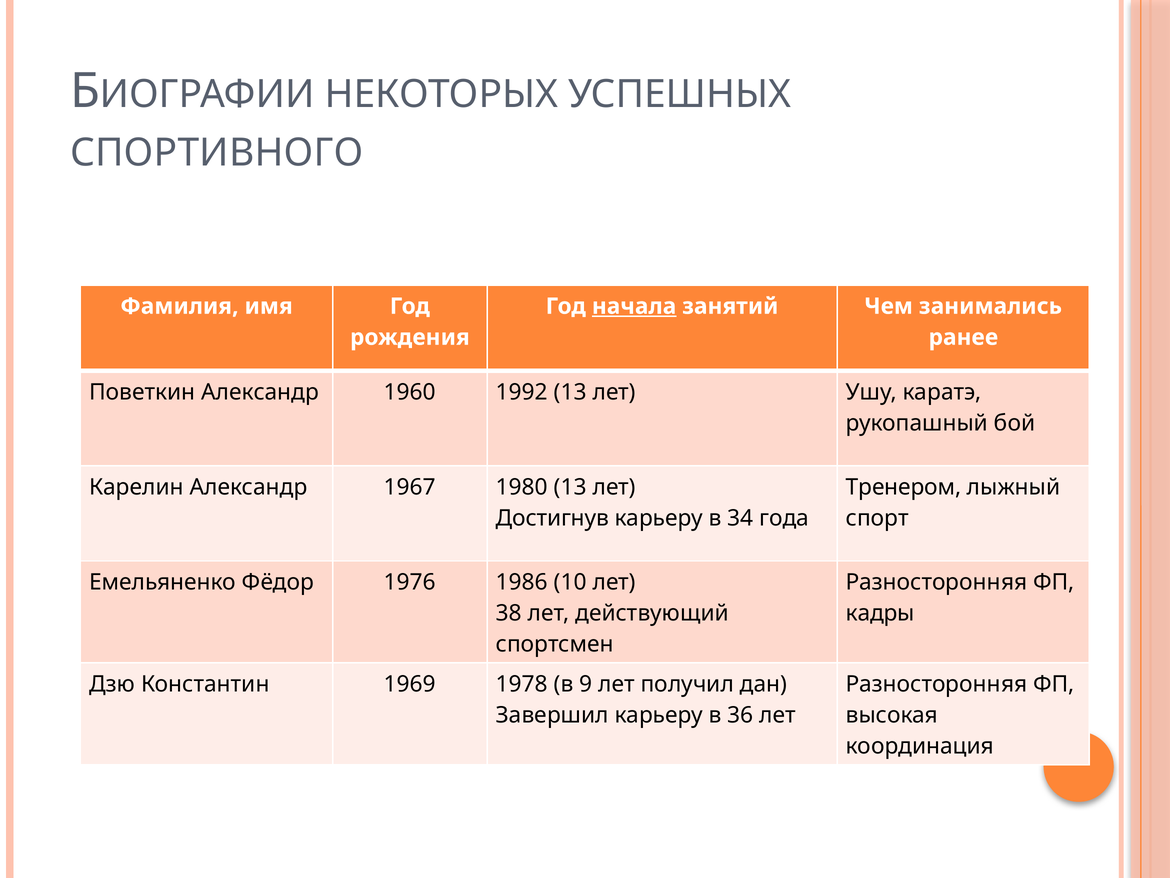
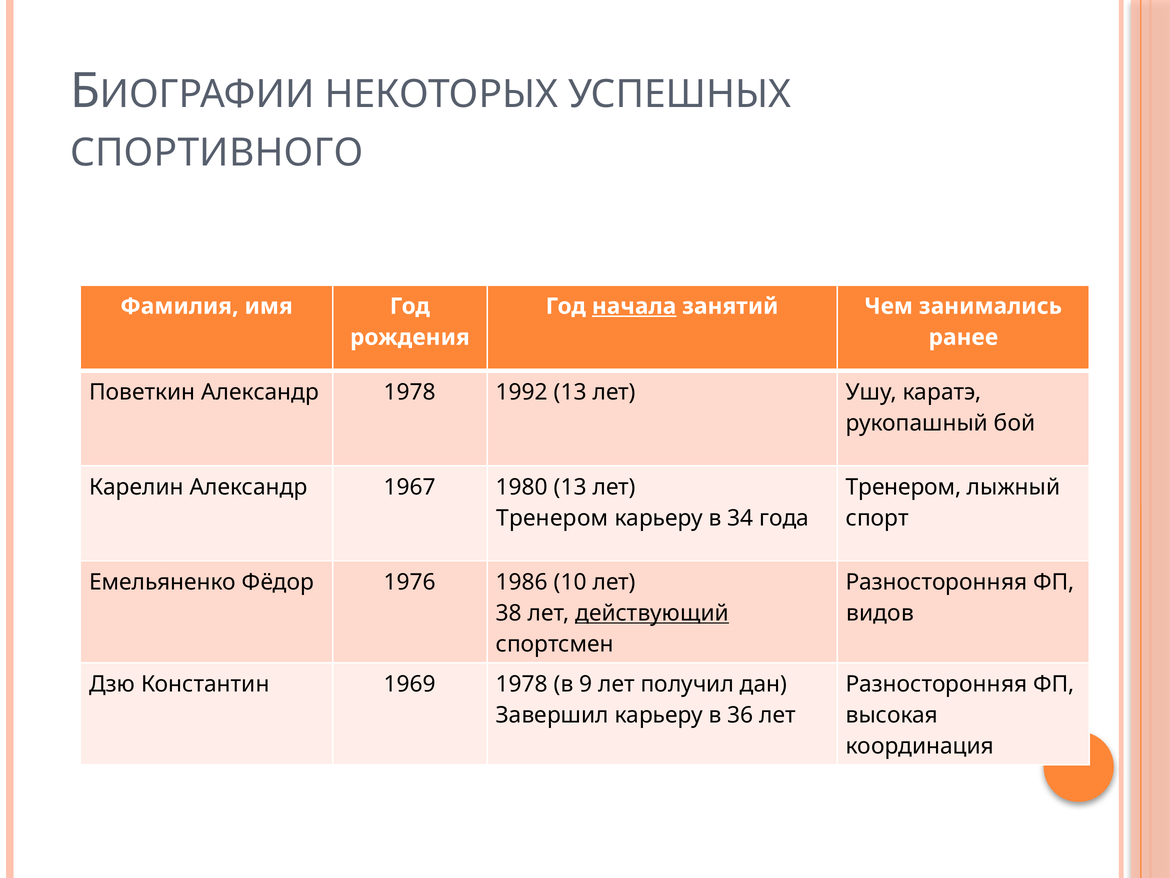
Александр 1960: 1960 -> 1978 (410, 392)
Достигнув: Достигнув -> Тренером (552, 518)
действующий underline: none -> present (652, 613)
кадры: кадры -> видов (880, 613)
